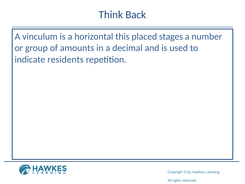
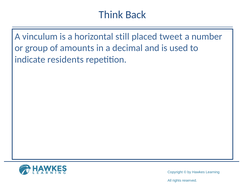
this: this -> still (122, 37)
stages: stages -> tweet (171, 37)
